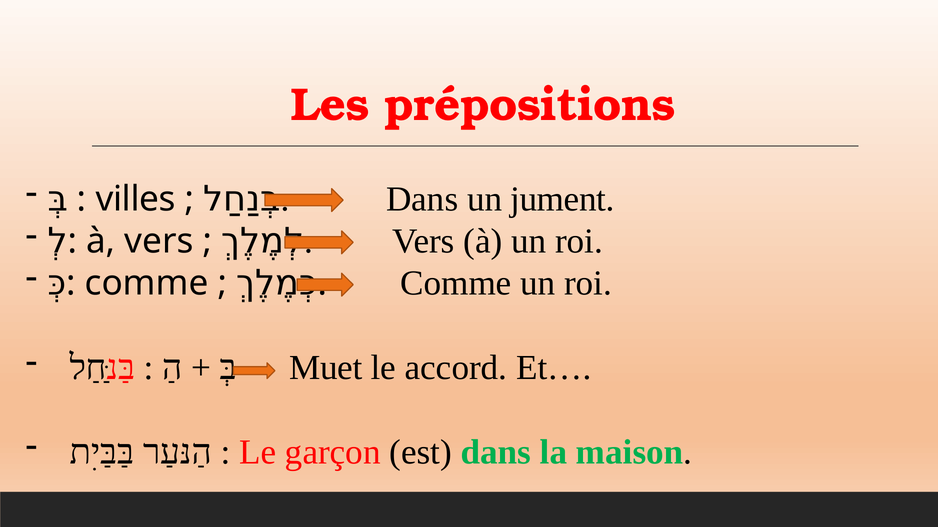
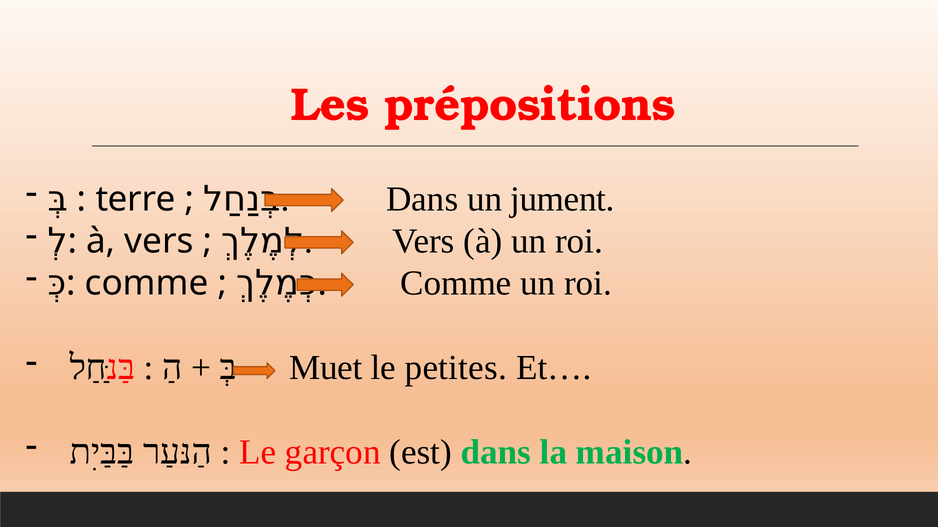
villes: villes -> terre (136, 199)
accord: accord -> petites (456, 368)
